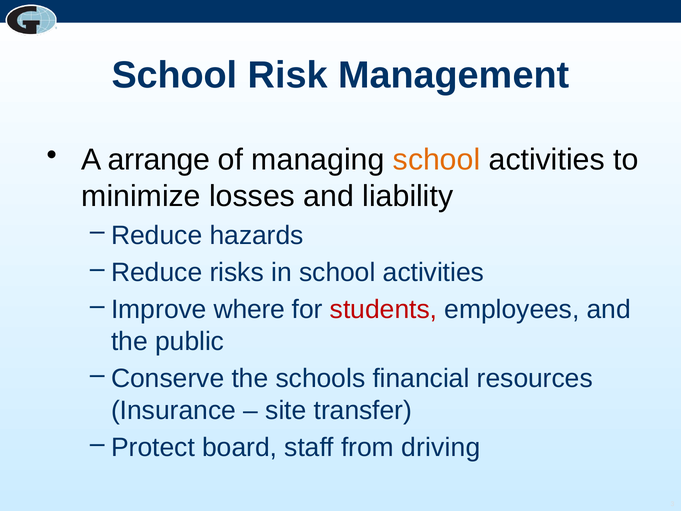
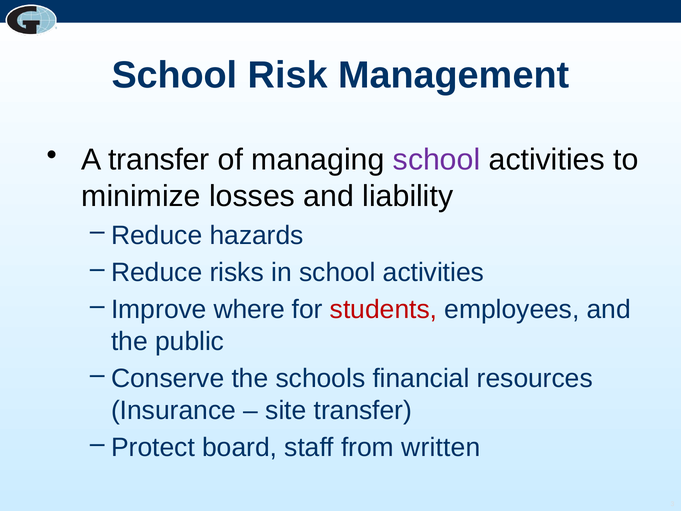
A arrange: arrange -> transfer (159, 160)
school colour: orange -> purple (437, 160)
driving: driving -> written (441, 447)
